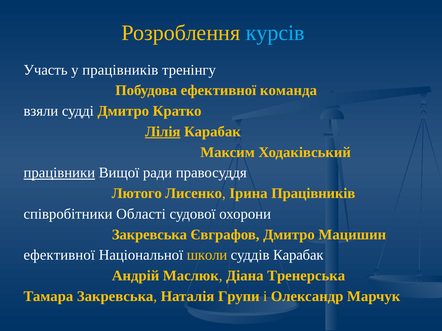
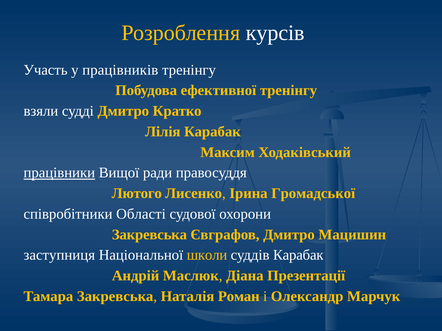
курсів colour: light blue -> white (275, 33)
ефективної команда: команда -> тренінгу (289, 91)
Лілія underline: present -> none (163, 132)
Ірина Працівників: Працівників -> Громадської (313, 194)
ефективної: ефективної -> заступниця (59, 256)
Тренерська: Тренерська -> Презентації (306, 276)
Групи: Групи -> Роман (239, 297)
